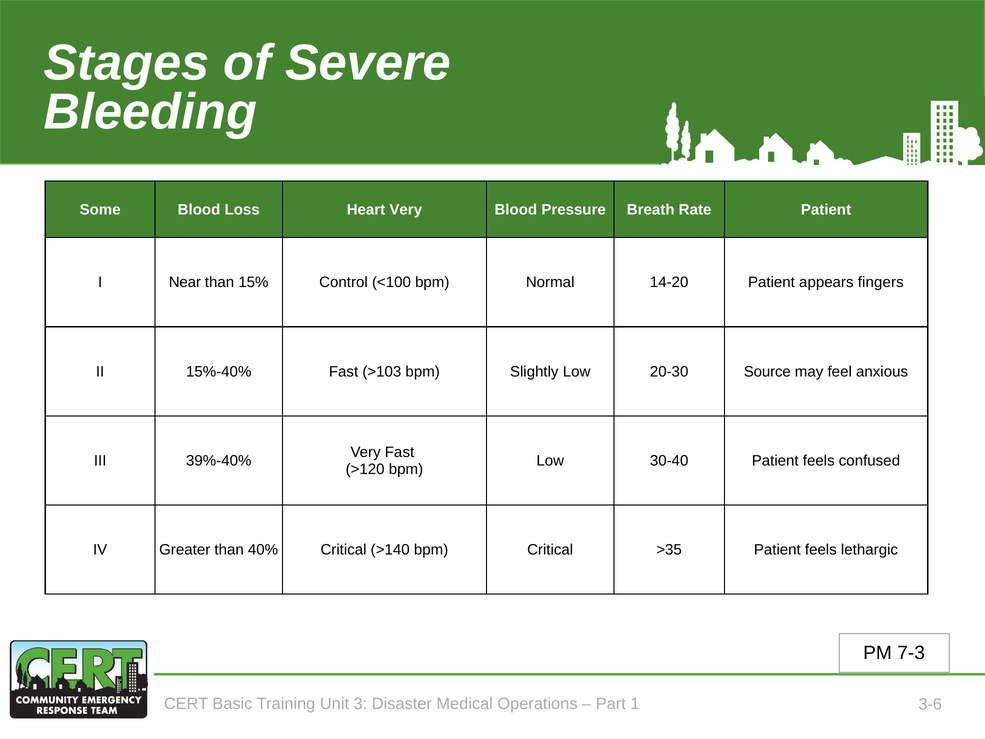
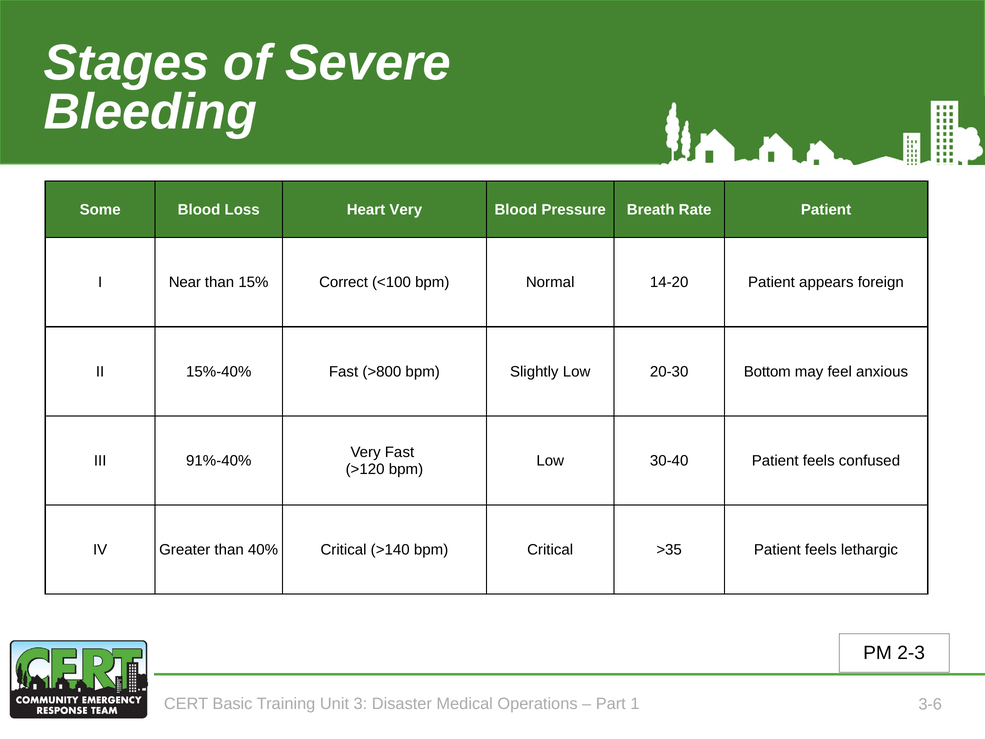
Control: Control -> Correct (344, 282)
fingers: fingers -> foreign (881, 282)
>103: >103 -> >800 (382, 371)
Source: Source -> Bottom (767, 371)
39%-40%: 39%-40% -> 91%-40% (219, 461)
7-3: 7-3 -> 2-3 (911, 653)
